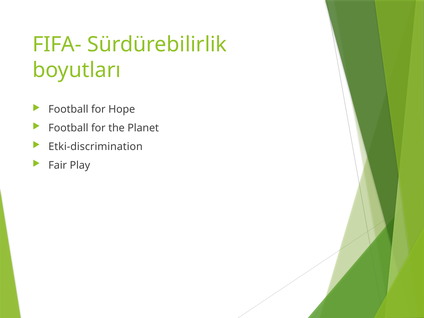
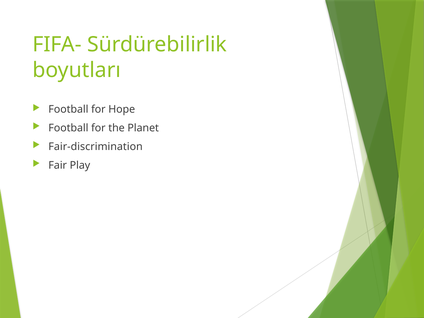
Etki-discrimination: Etki-discrimination -> Fair-discrimination (96, 147)
